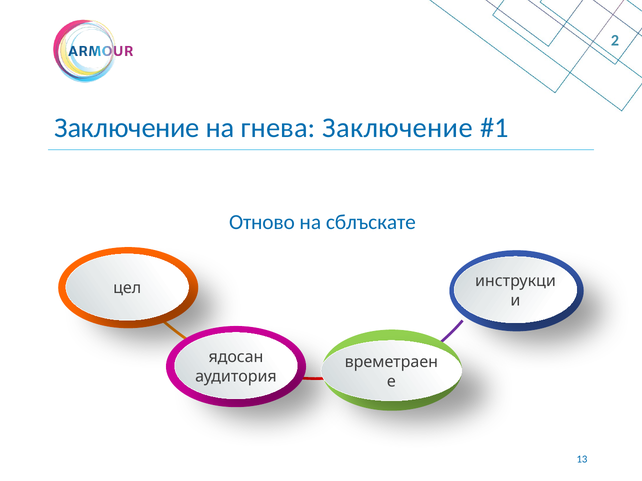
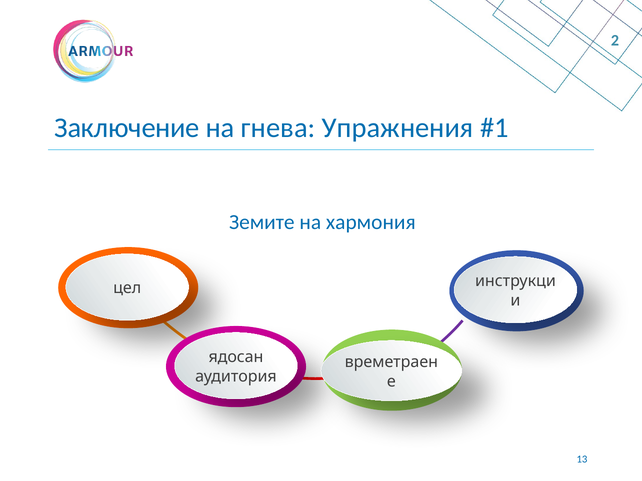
гнева Заключение: Заключение -> Упражнения (398, 128)
Отново: Отново -> Земите (262, 222)
сблъскате: сблъскате -> хармония (371, 222)
